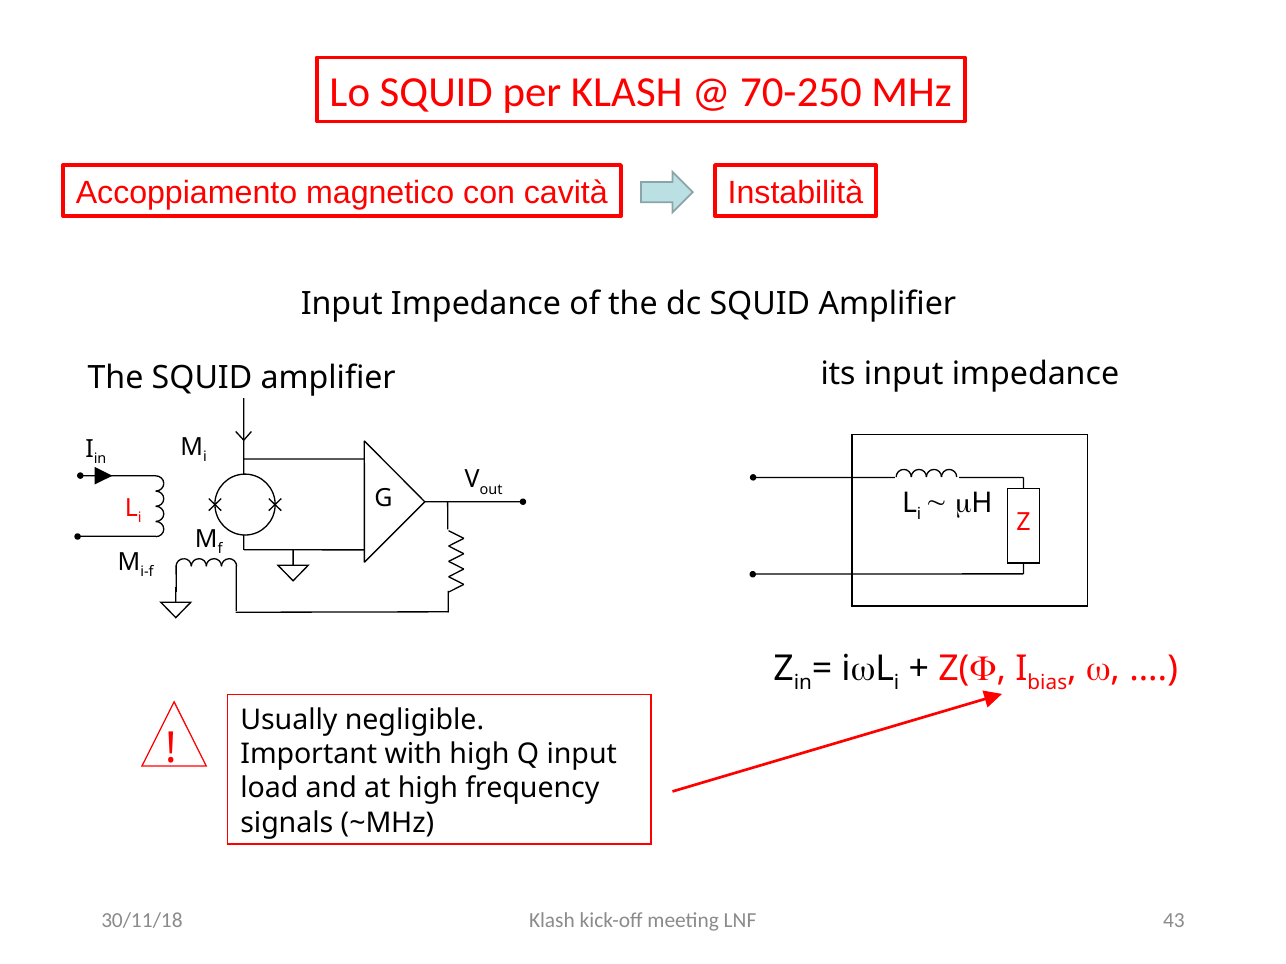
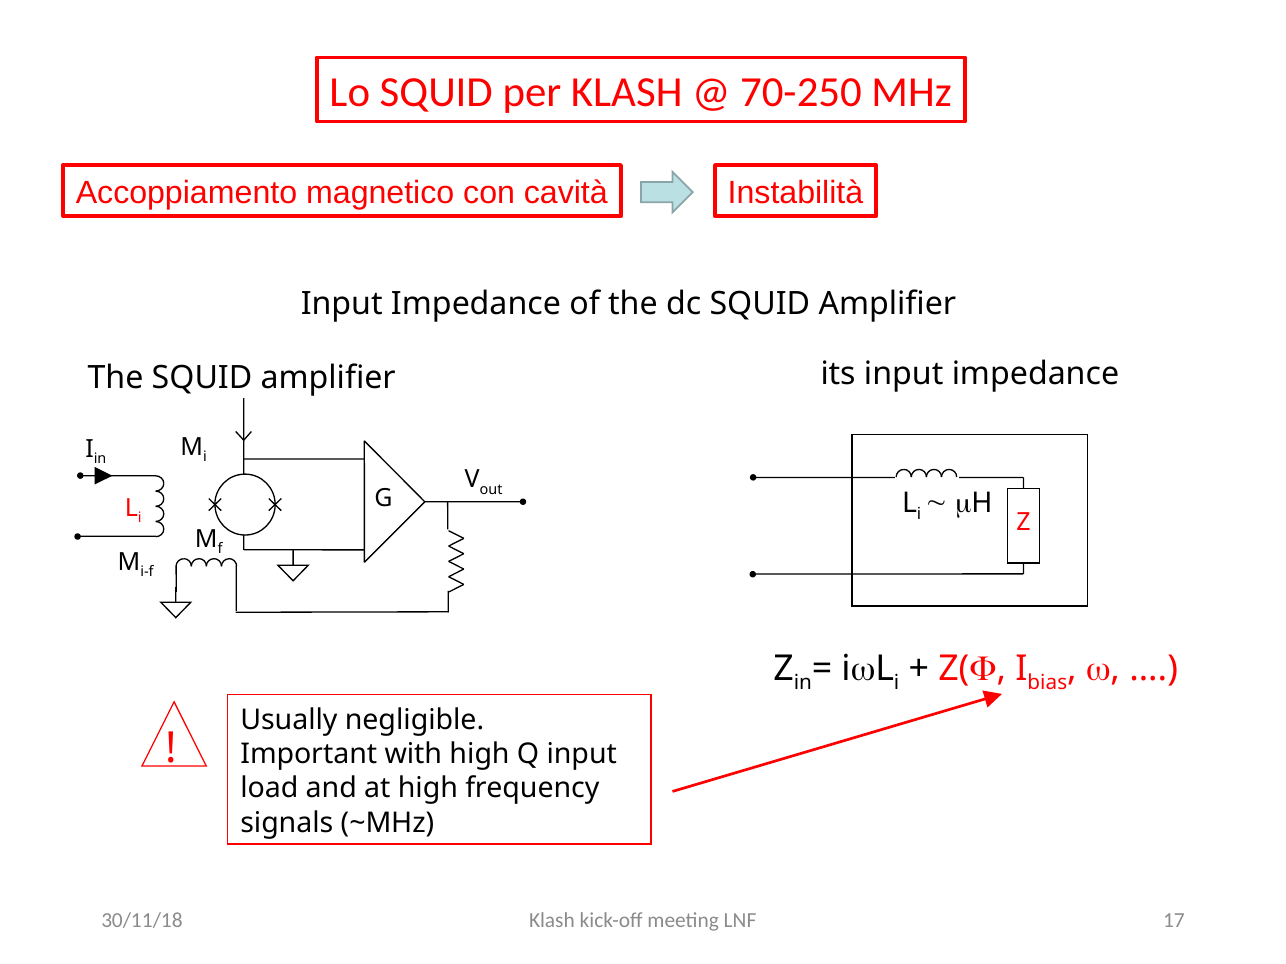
43: 43 -> 17 (1174, 921)
